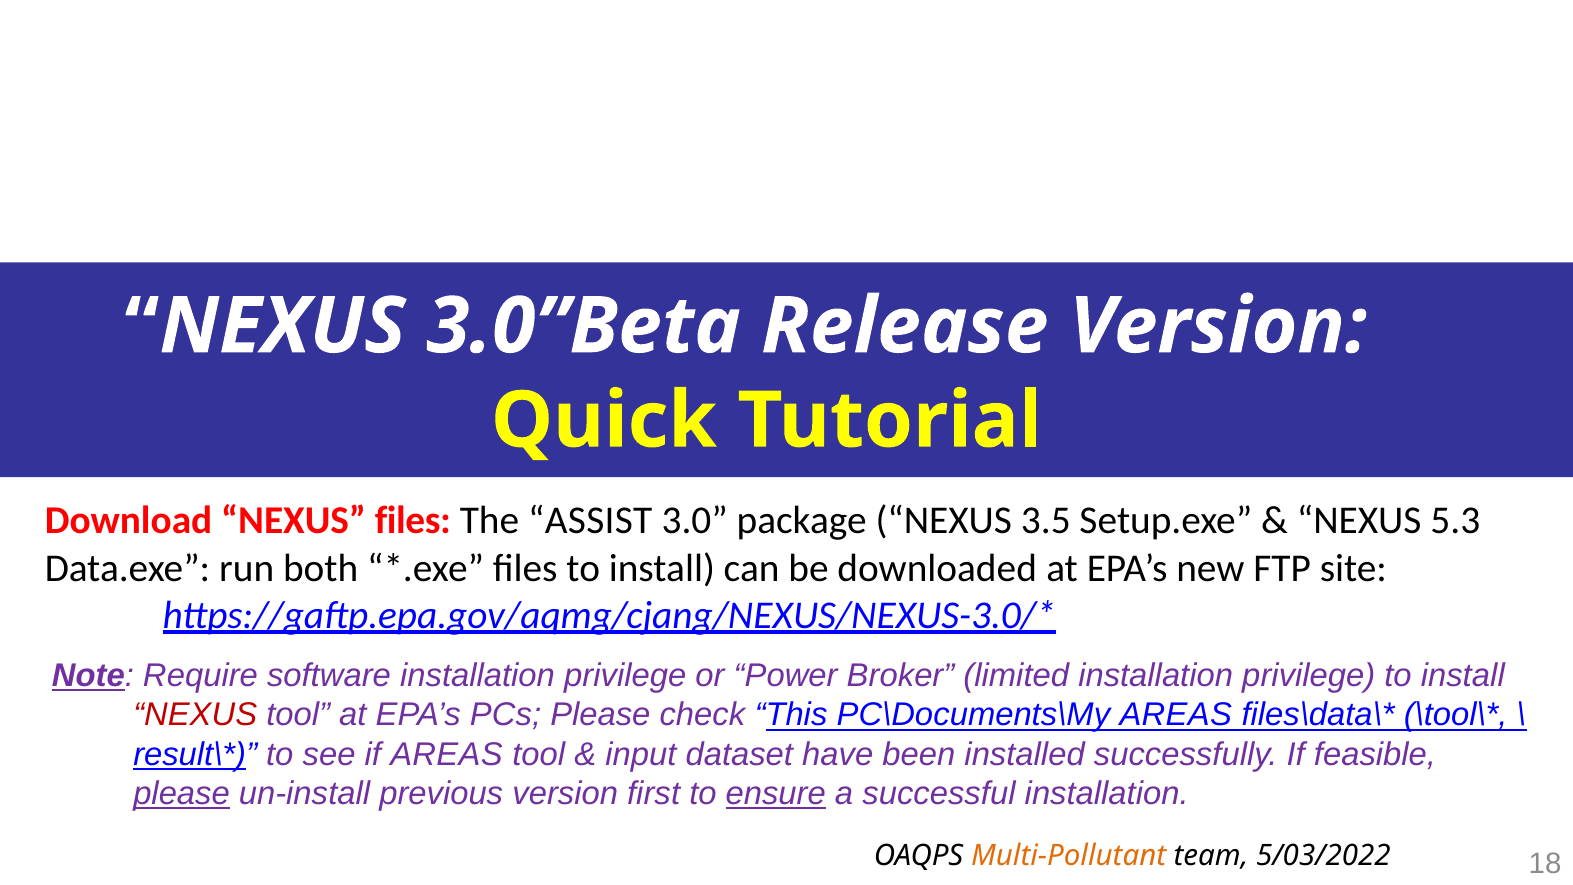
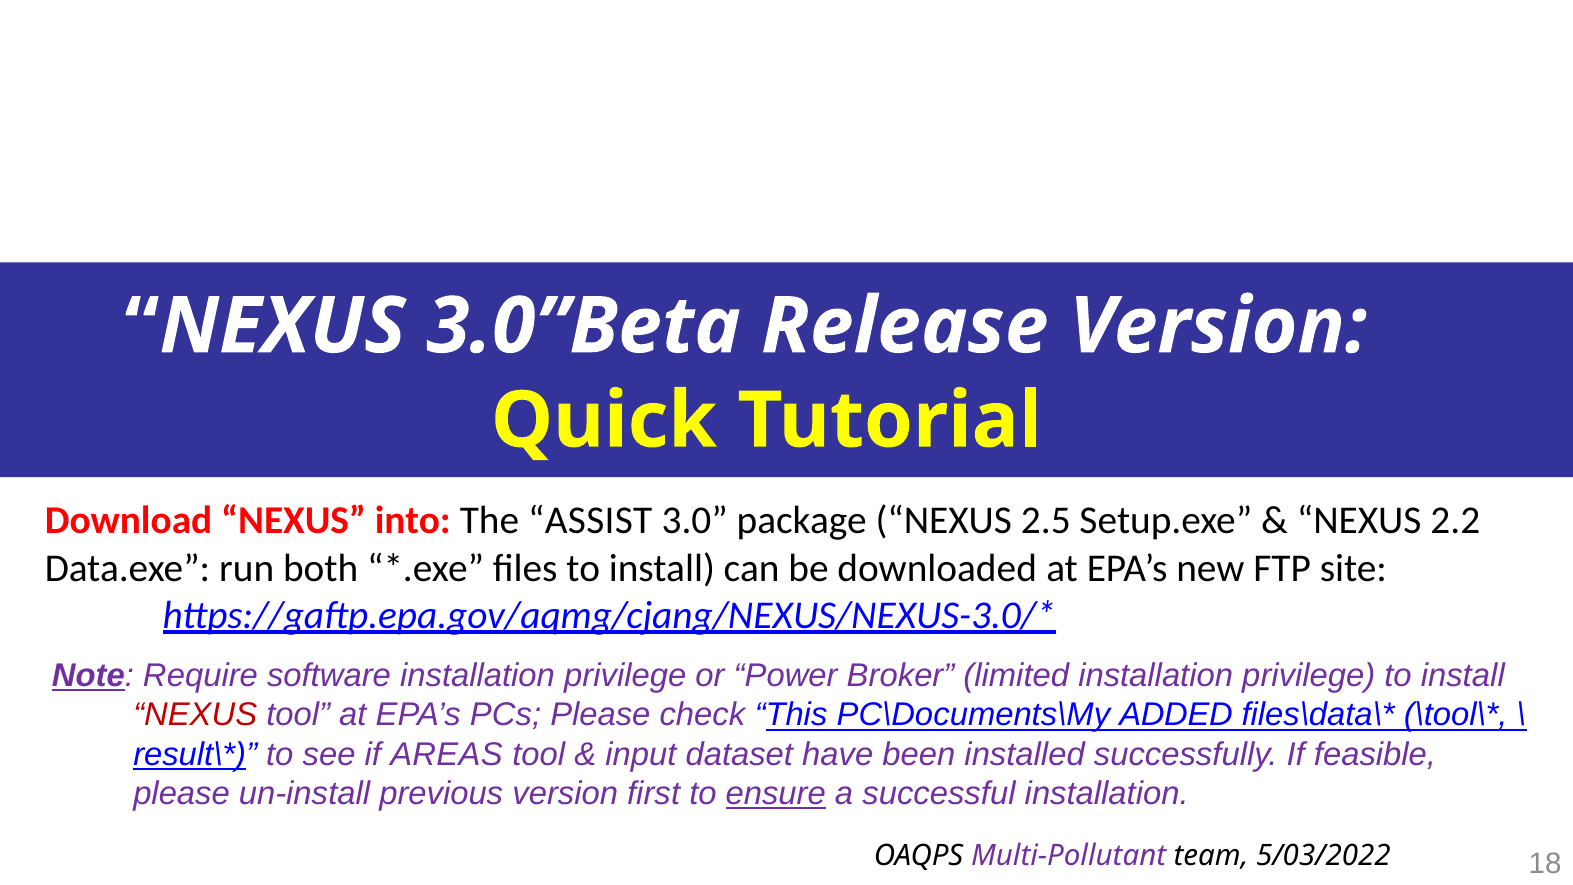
NEXUS files: files -> into (413, 521)
3.5: 3.5 -> 2.5 (1046, 521)
5.3: 5.3 -> 2.2 (1455, 521)
PC\Documents\My AREAS: AREAS -> ADDED (1176, 715)
please underline: present -> none (182, 794)
Multi-Pollutant colour: orange -> purple (1069, 855)
